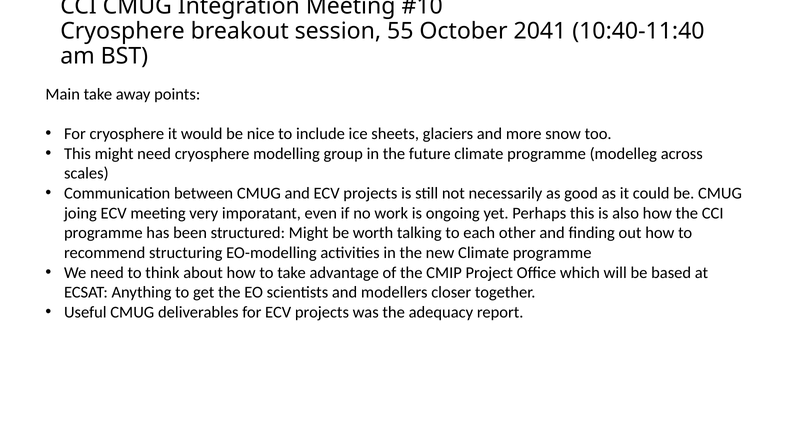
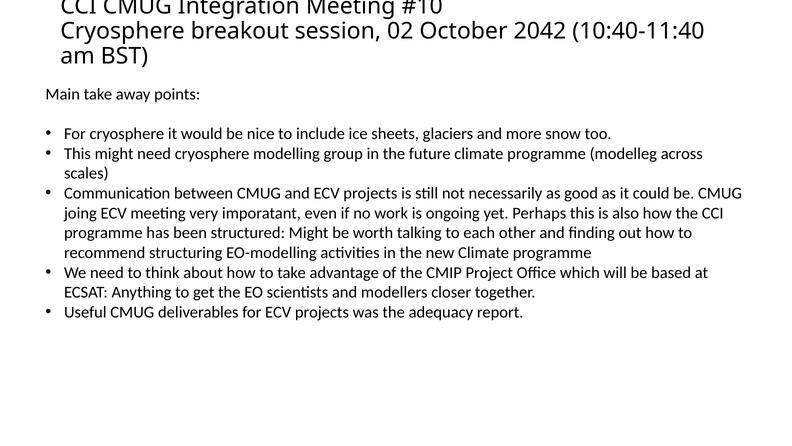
55: 55 -> 02 (400, 31)
2041: 2041 -> 2042 (540, 31)
